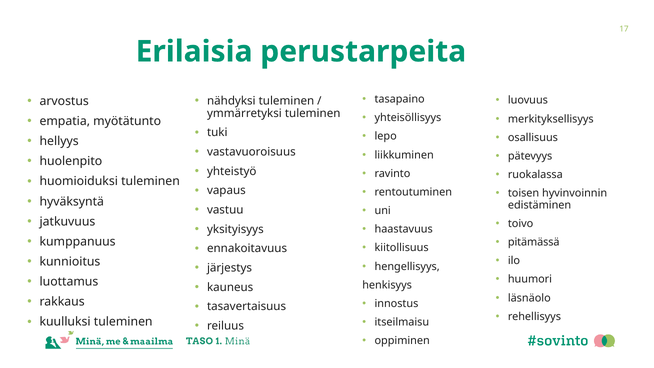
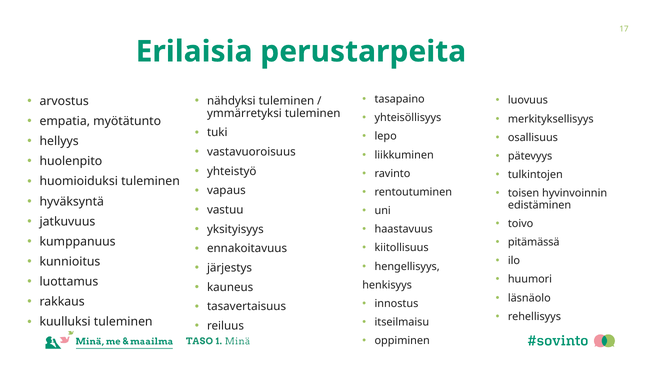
ruokalassa: ruokalassa -> tulkintojen (535, 175)
